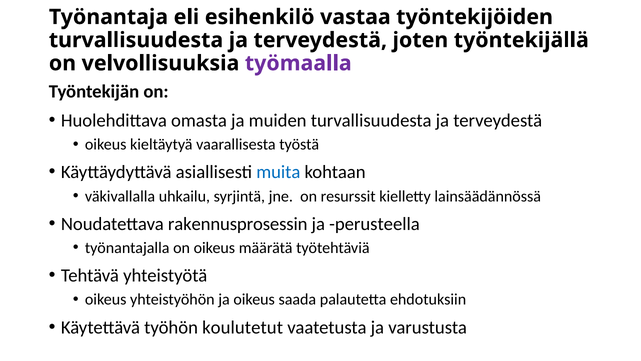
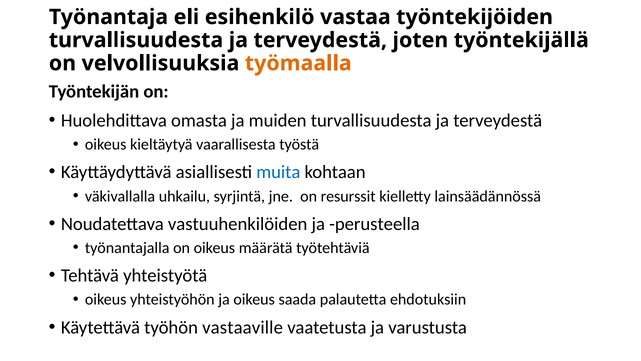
työmaalla colour: purple -> orange (298, 63)
rakennusprosessin: rakennusprosessin -> vastuuhenkilöiden (238, 224)
koulutetut: koulutetut -> vastaaville (243, 327)
